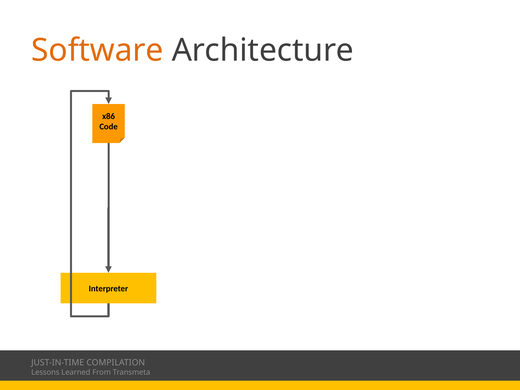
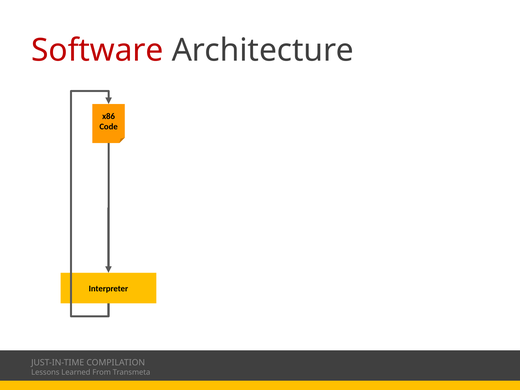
Software colour: orange -> red (97, 50)
